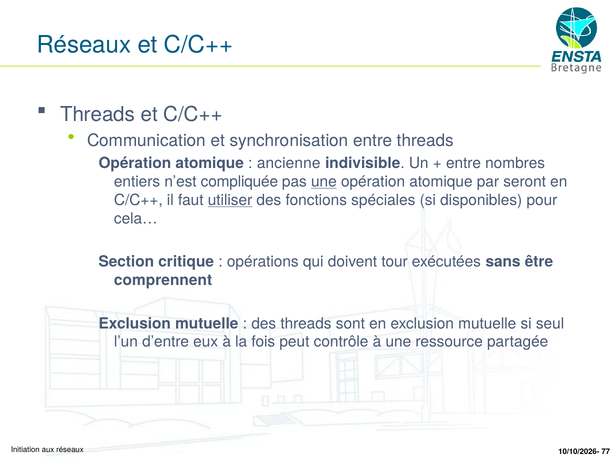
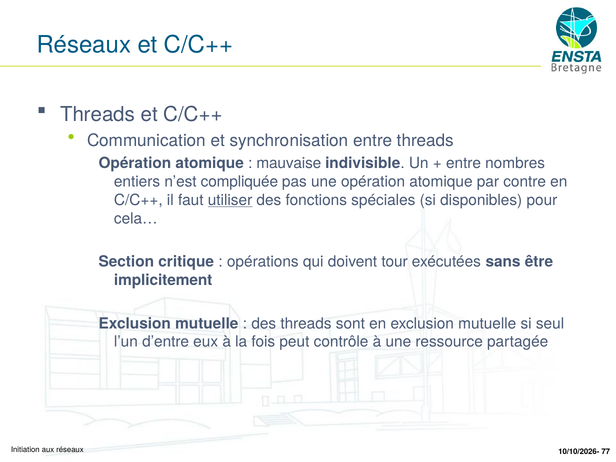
ancienne: ancienne -> mauvaise (289, 163)
une underline: present -> none (324, 182)
seront: seront -> contre (525, 182)
comprennent: comprennent -> implicitement (163, 280)
